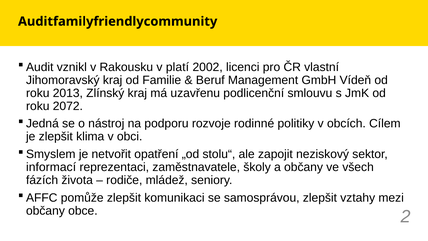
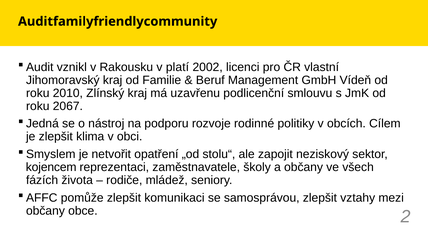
2013: 2013 -> 2010 (68, 93)
2072: 2072 -> 2067 (68, 106)
informací: informací -> kojencem (51, 167)
